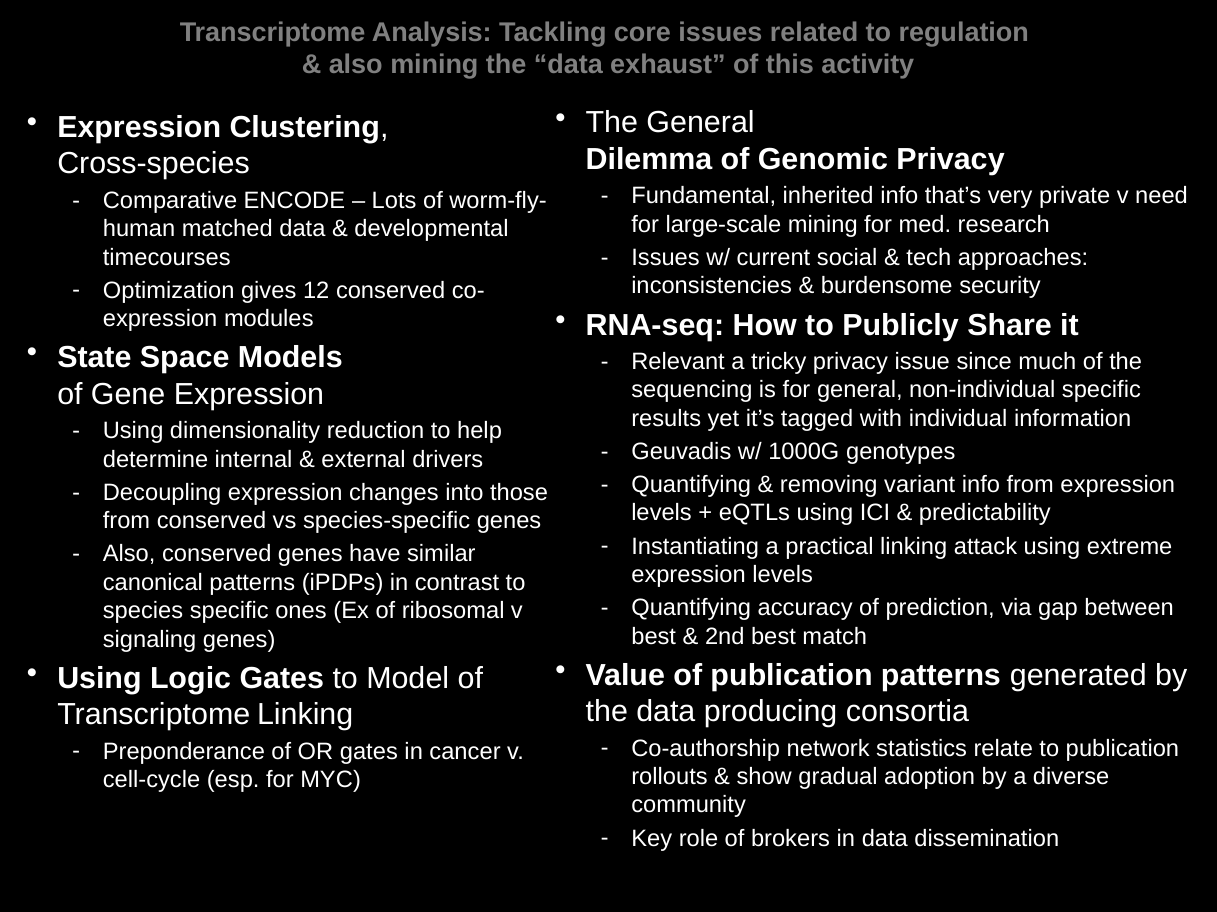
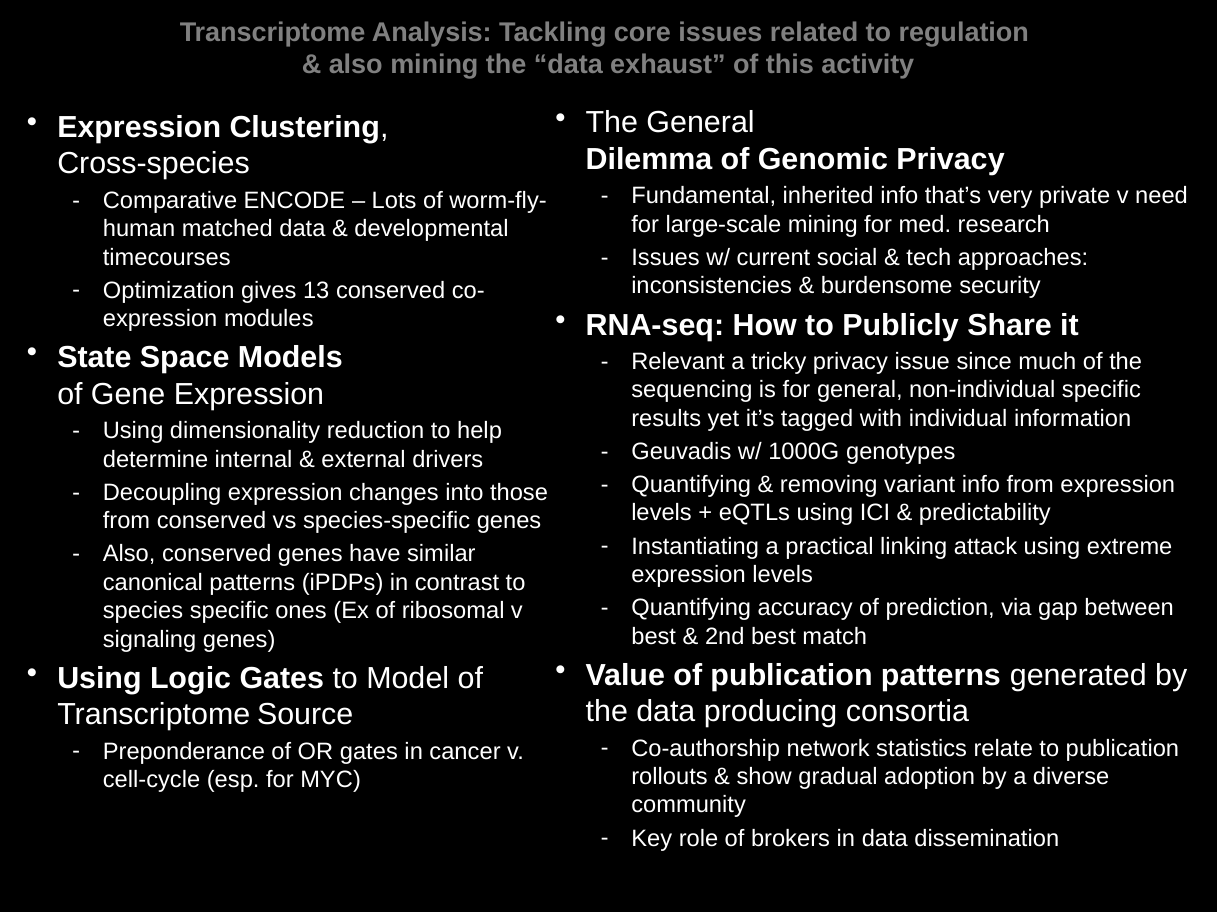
12: 12 -> 13 (316, 291)
Transcriptome Linking: Linking -> Source (305, 715)
